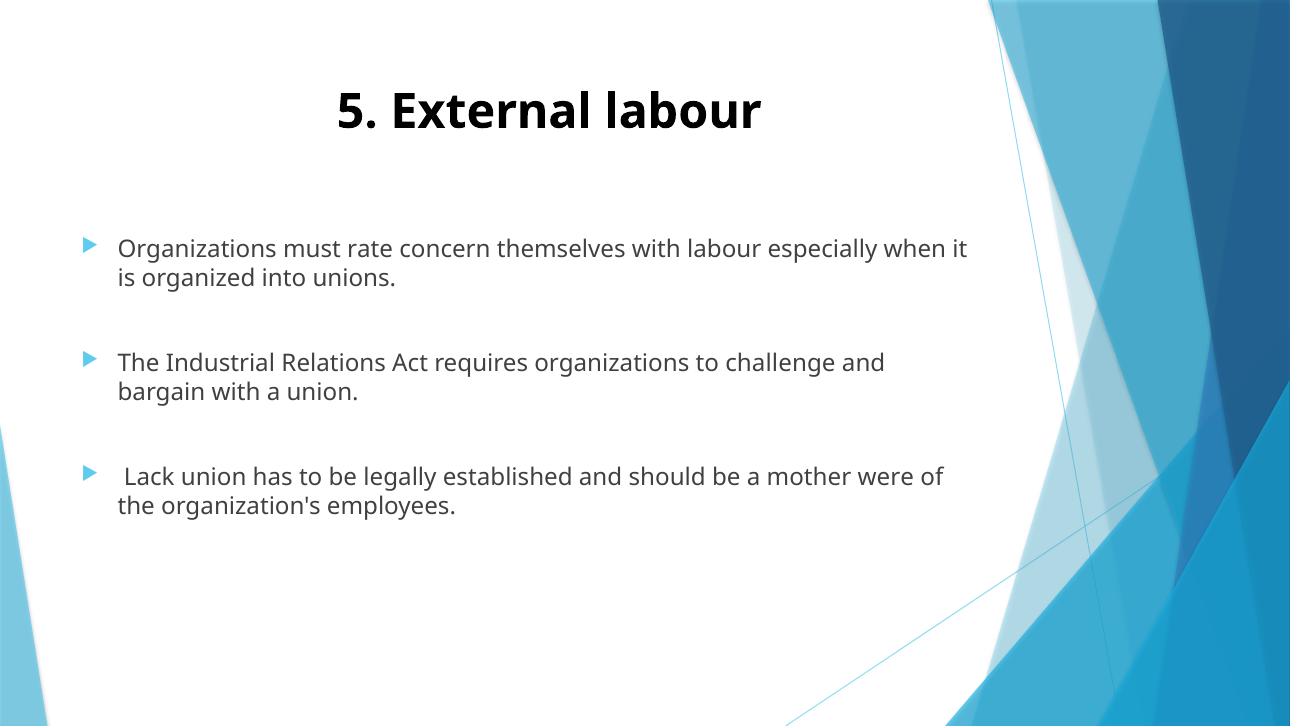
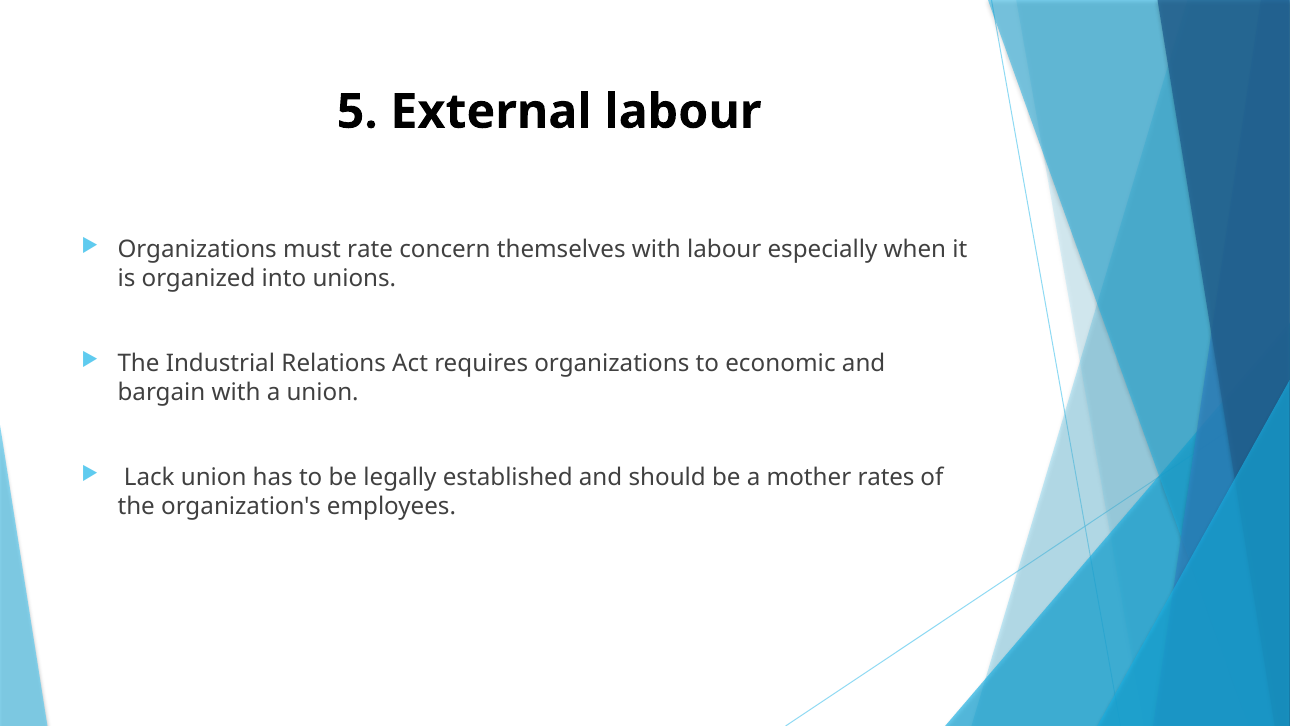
challenge: challenge -> economic (780, 364)
were: were -> rates (886, 478)
